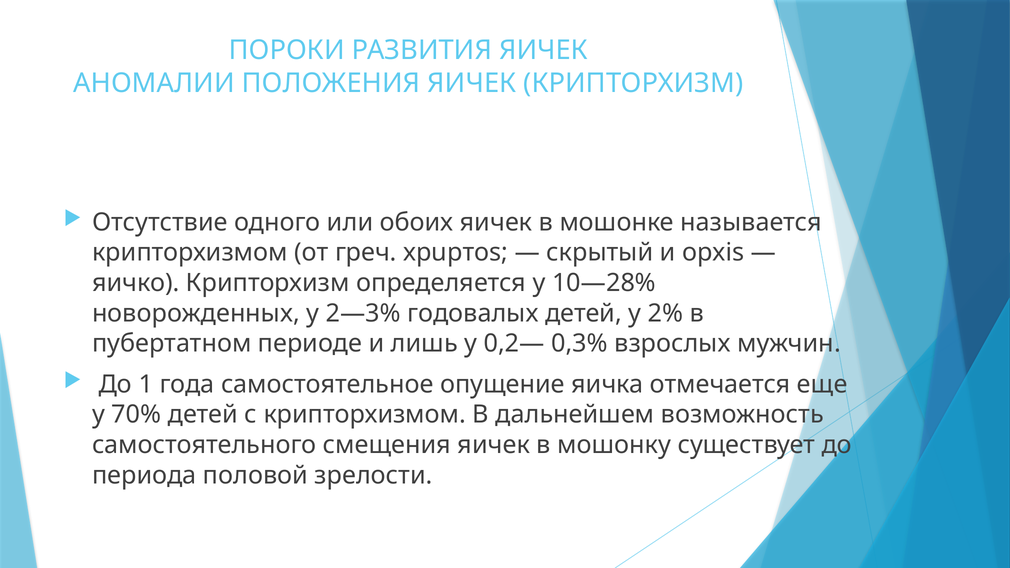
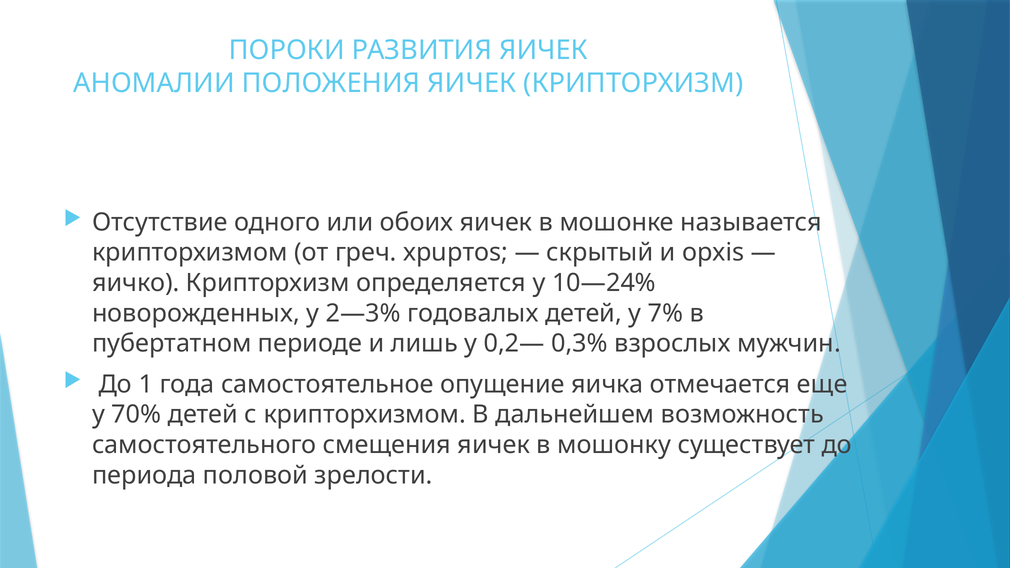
10—28%: 10—28% -> 10—24% (604, 283)
2%: 2% -> 7% (666, 313)
